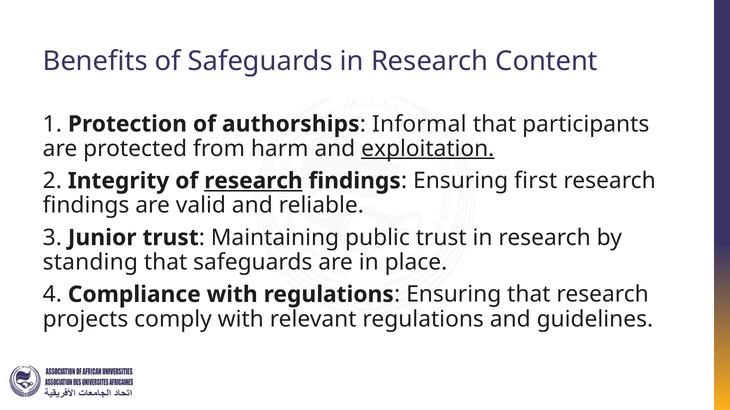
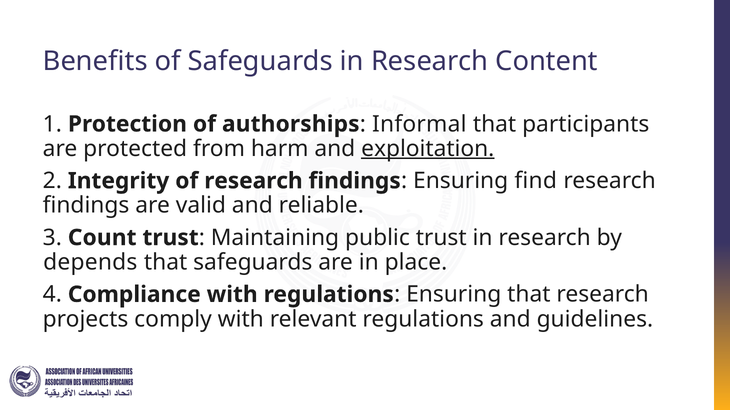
research underline: present -> none (253, 181)
first: first -> find (536, 181)
Junior: Junior -> Count (102, 238)
standing: standing -> depends (90, 263)
